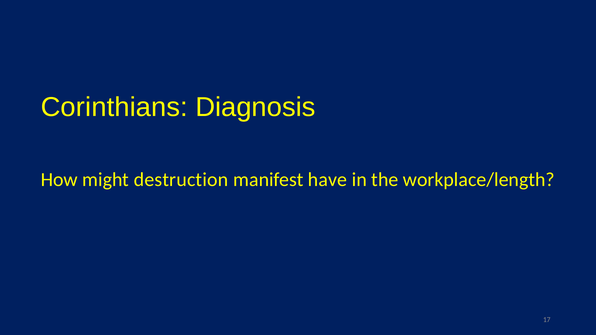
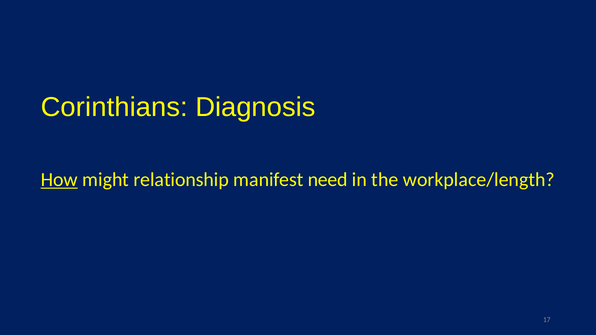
How underline: none -> present (59, 180)
destruction: destruction -> relationship (181, 180)
have: have -> need (328, 180)
